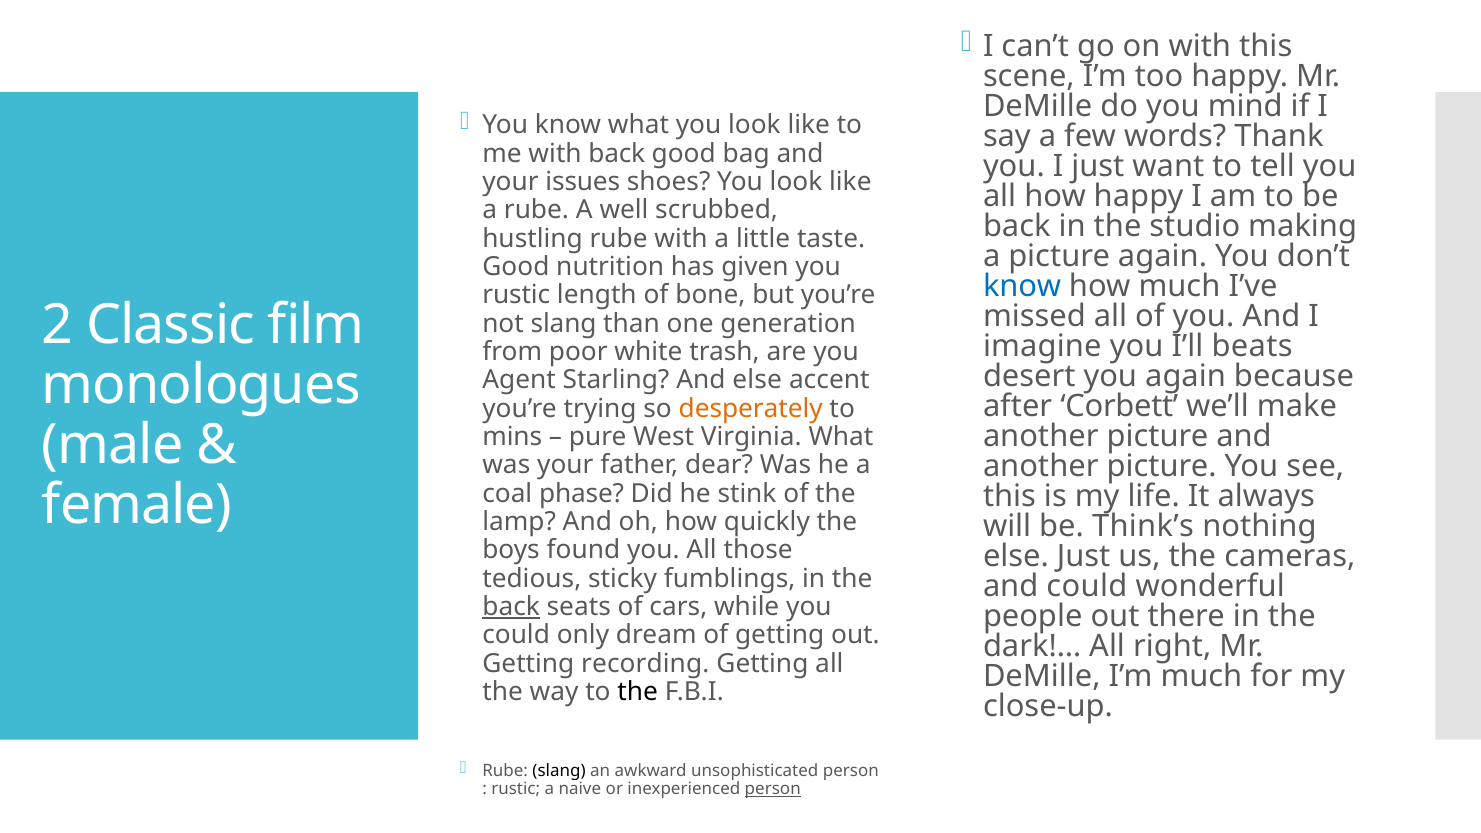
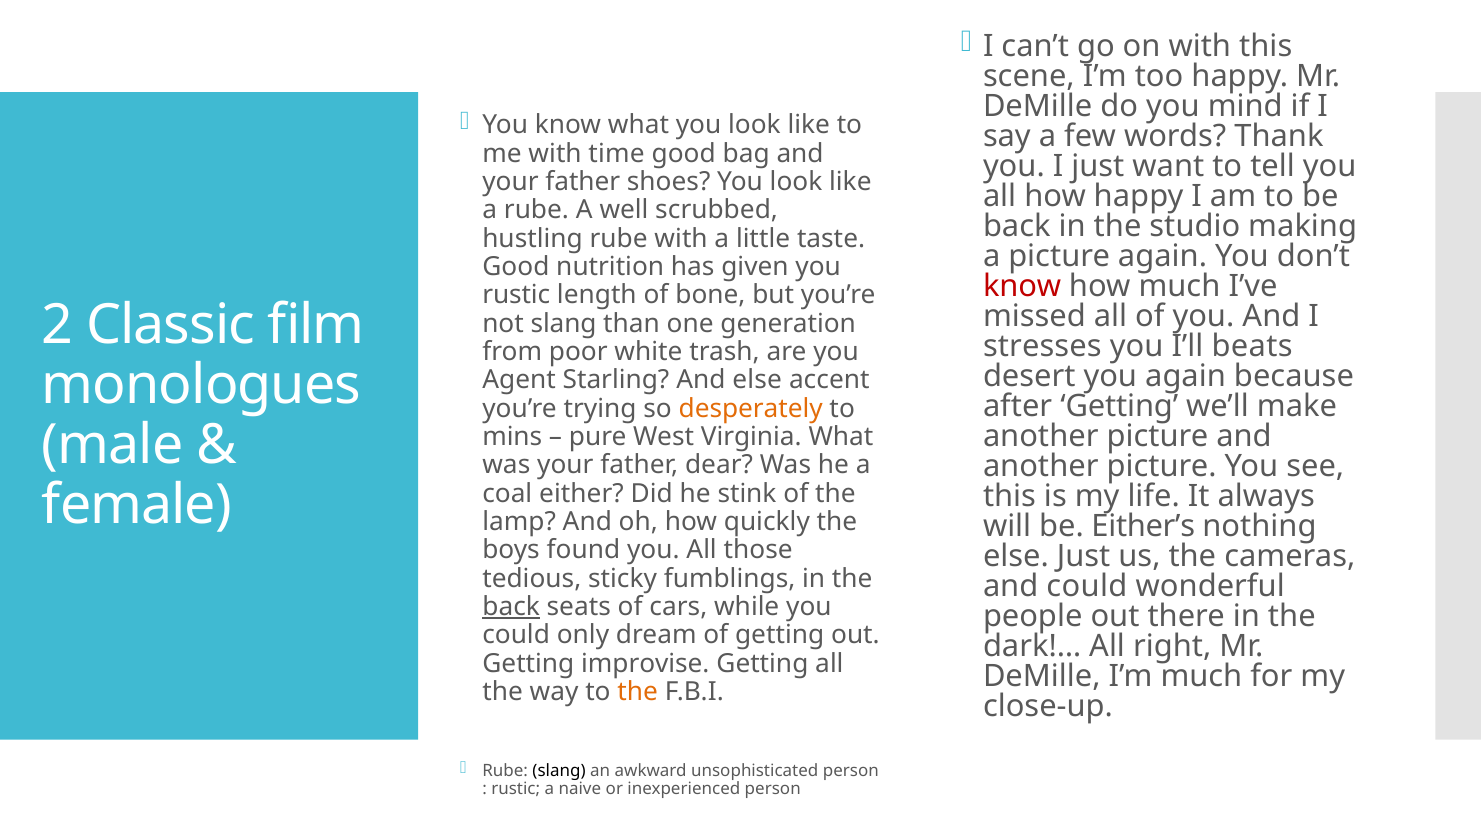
with back: back -> time (617, 153)
issues: issues -> father (583, 182)
know colour: blue -> red (1022, 286)
imagine: imagine -> stresses (1042, 346)
after Corbett: Corbett -> Getting (1119, 406)
phase: phase -> either (581, 493)
Think’s: Think’s -> Either’s (1143, 526)
recording: recording -> improvise (645, 663)
the colour: black -> orange (638, 692)
person underline: present -> none (773, 789)
